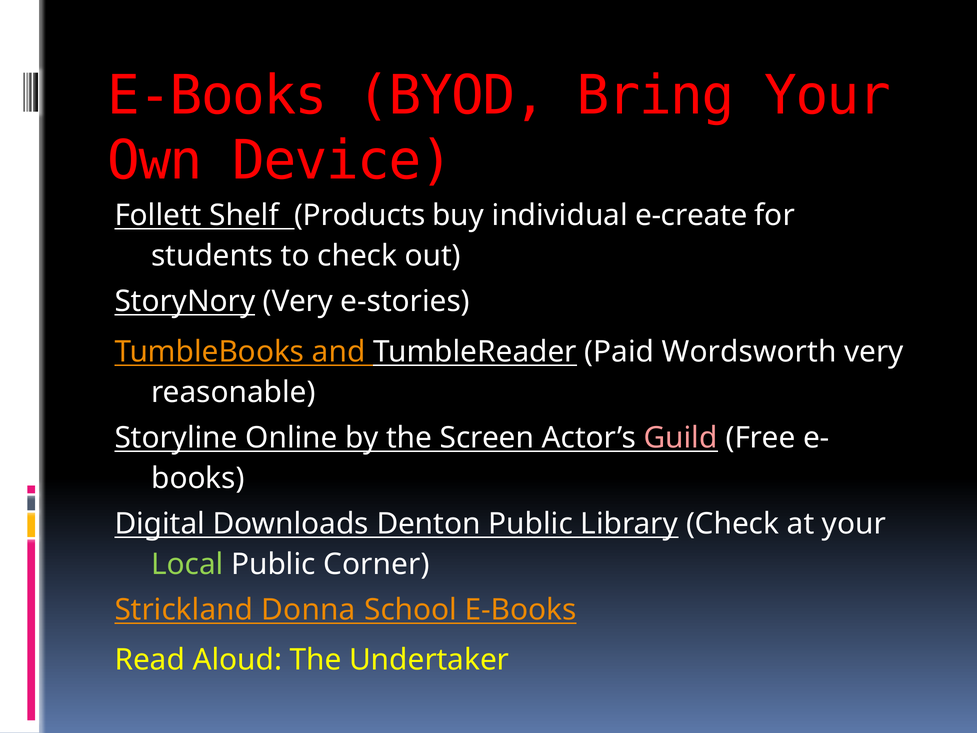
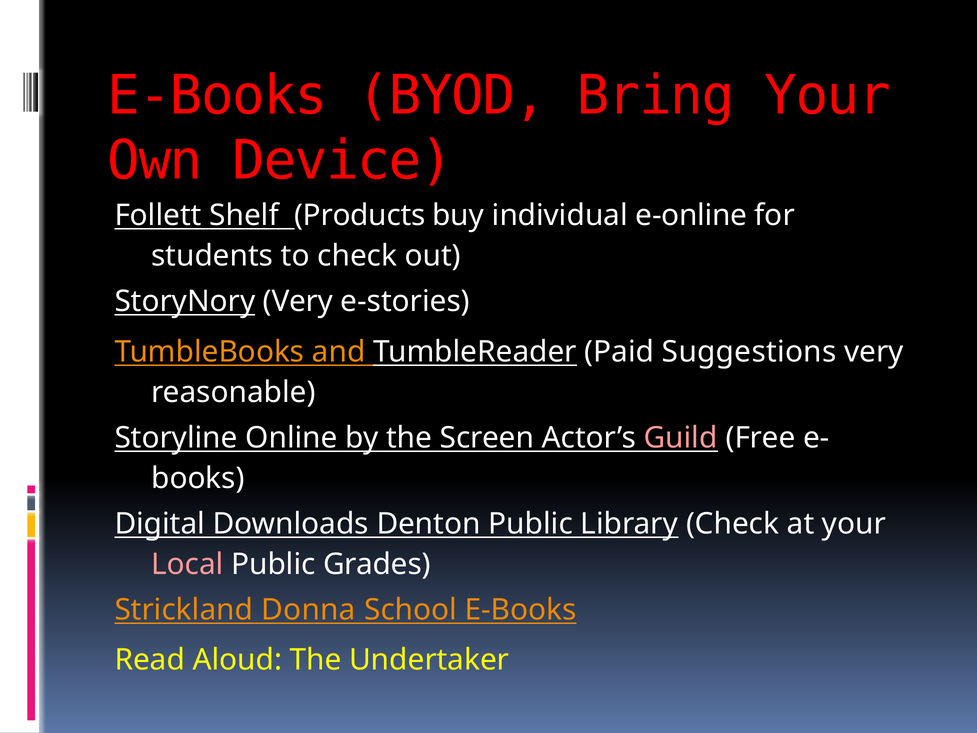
e-create: e-create -> e-online (691, 215)
Wordsworth: Wordsworth -> Suggestions (749, 352)
Local colour: light green -> pink (187, 564)
Corner: Corner -> Grades (377, 564)
